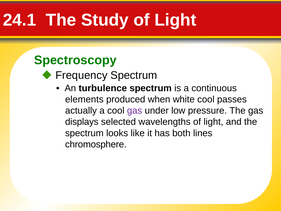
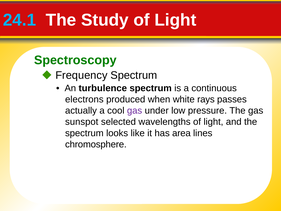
24.1 colour: white -> light blue (20, 20)
elements: elements -> electrons (84, 99)
white cool: cool -> rays (206, 99)
displays: displays -> sunspot (82, 122)
both: both -> area (181, 133)
